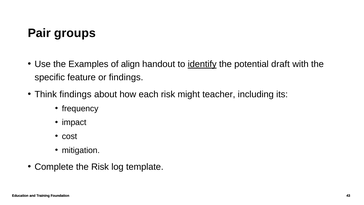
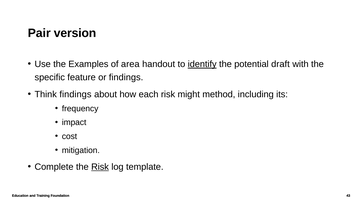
groups: groups -> version (75, 33)
align: align -> area (130, 64)
teacher: teacher -> method (219, 94)
Risk underline: none -> present (100, 167)
